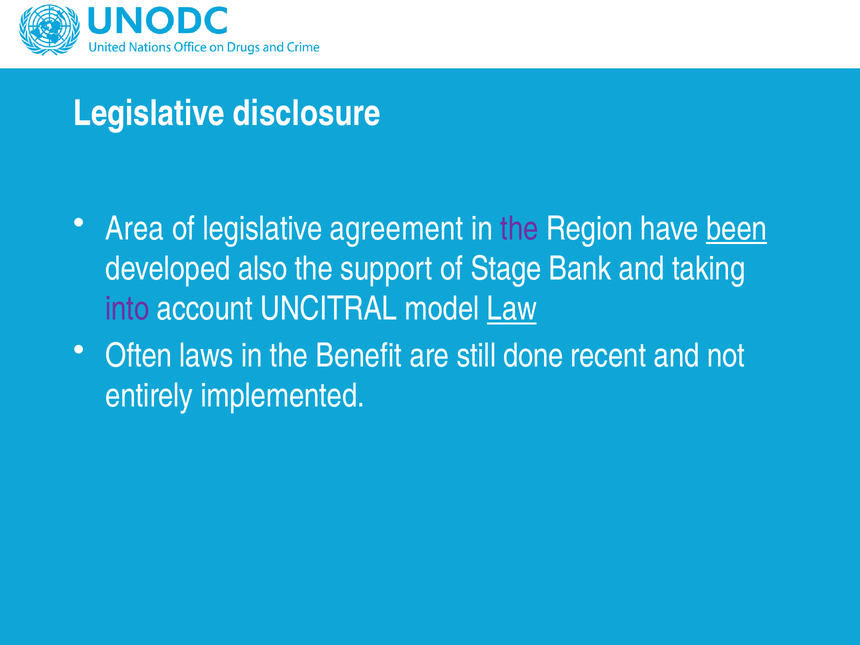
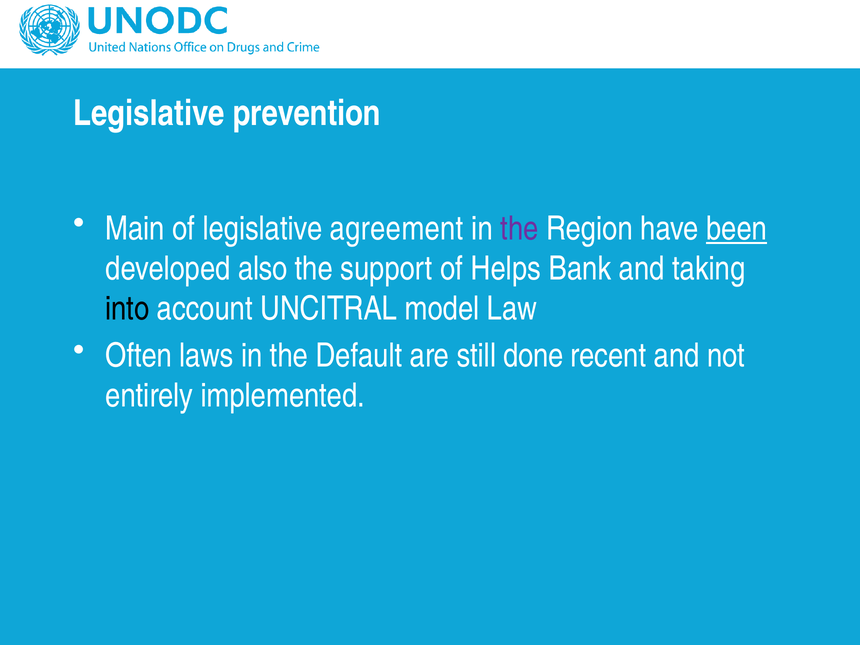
disclosure: disclosure -> prevention (307, 114)
Area: Area -> Main (135, 229)
Stage: Stage -> Helps (506, 269)
into colour: purple -> black (127, 309)
Law underline: present -> none (512, 309)
Benefit: Benefit -> Default (359, 356)
